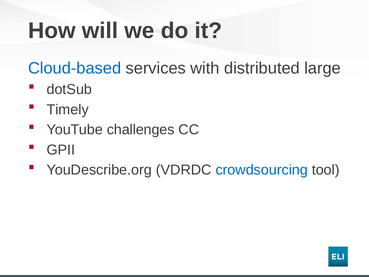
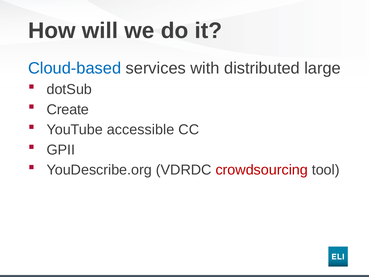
Timely: Timely -> Create (68, 109)
challenges: challenges -> accessible (141, 130)
crowdsourcing colour: blue -> red (262, 170)
